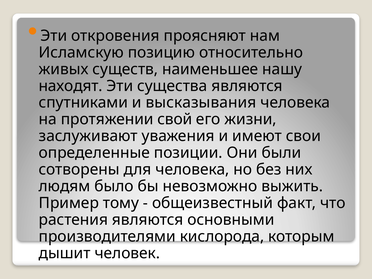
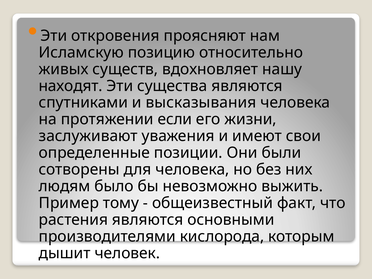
наименьшее: наименьшее -> вдохновляет (210, 69)
свой: свой -> если (175, 119)
